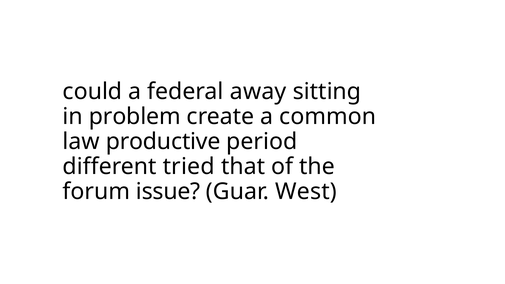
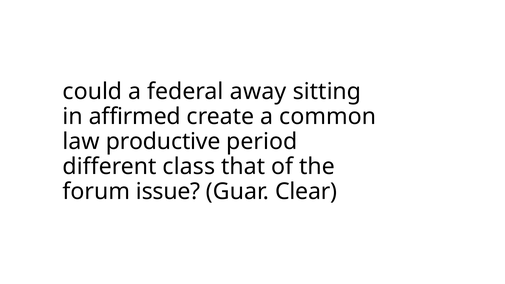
problem: problem -> affirmed (135, 116)
tried: tried -> class (189, 166)
West: West -> Clear (306, 191)
